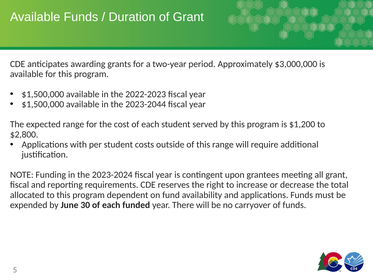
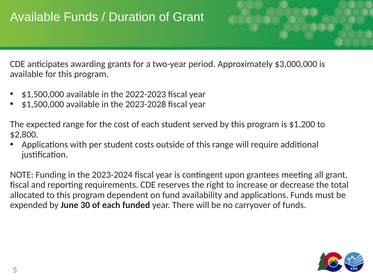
2023-2044: 2023-2044 -> 2023-2028 (146, 104)
